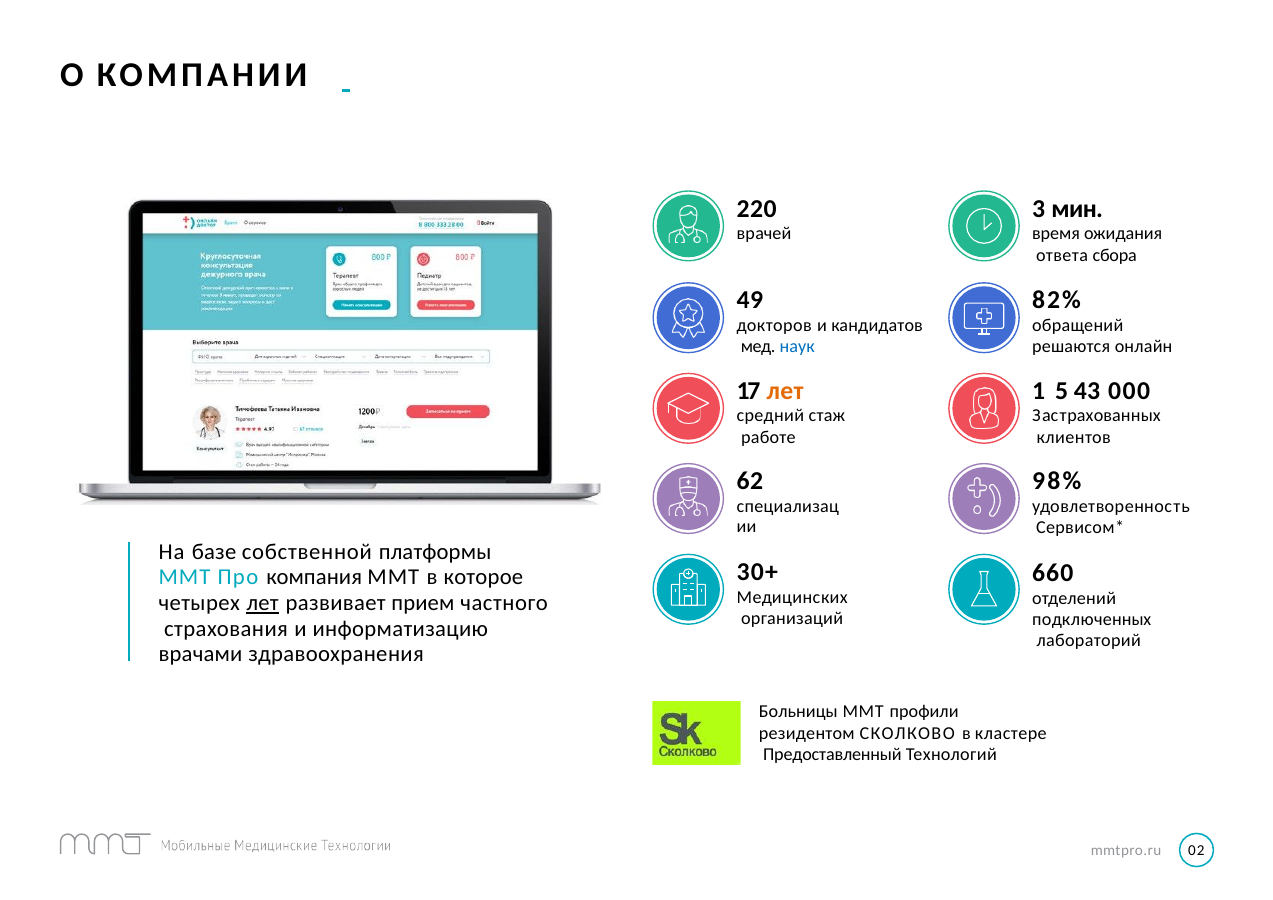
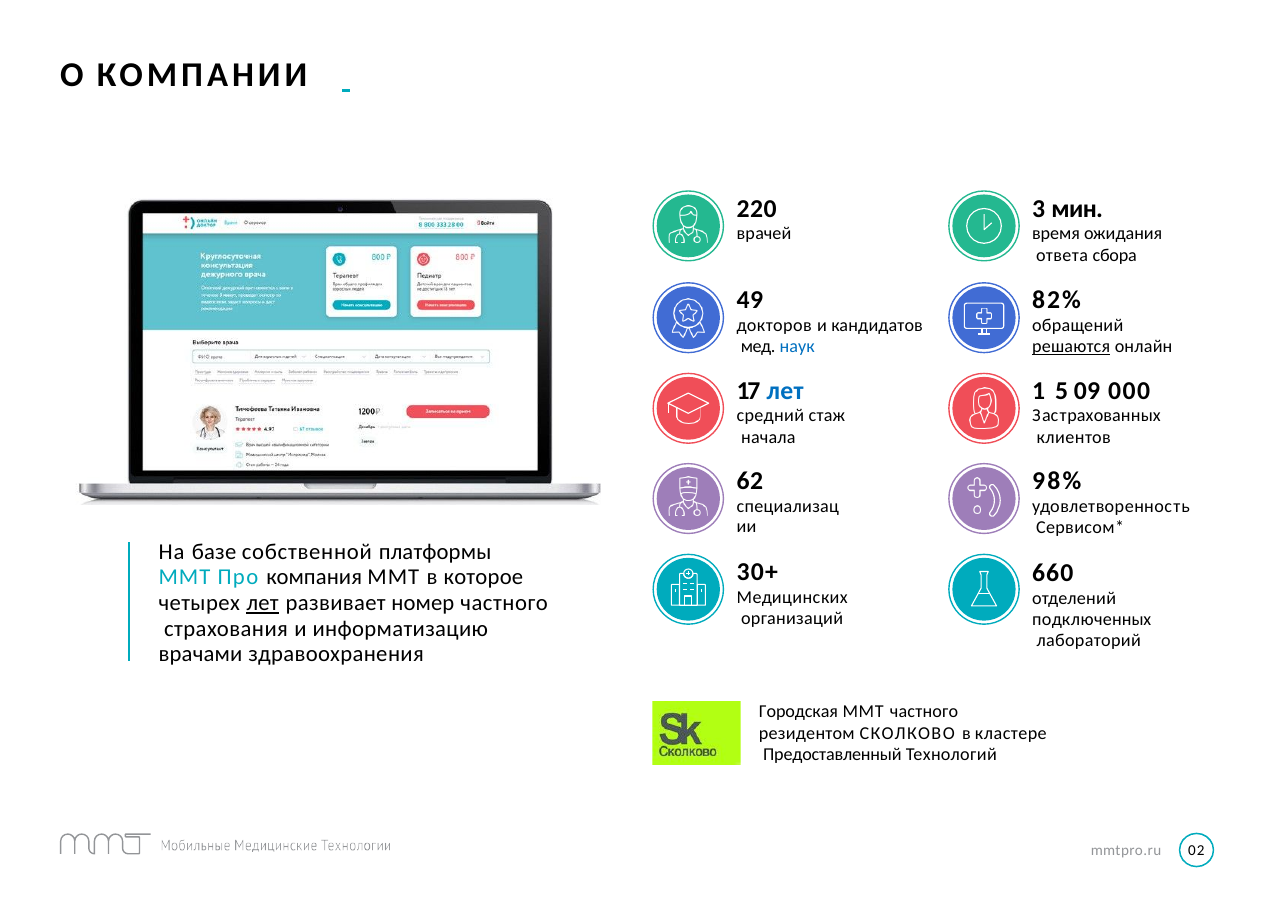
решаются underline: none -> present (1071, 347)
лет colour: orange -> blue (785, 391)
43: 43 -> 09 (1087, 391)
работе: работе -> начала (768, 437)
прием: прием -> номер (423, 603)
Больницы: Больницы -> Городская (798, 712)
ММТ профили: профили -> частного (924, 712)
